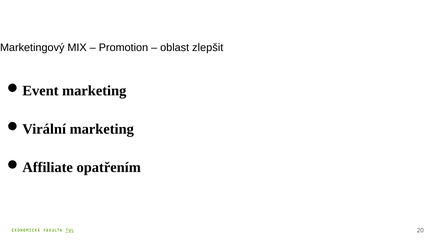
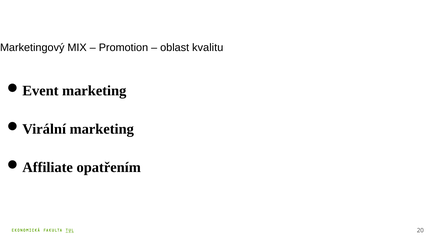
zlepšit: zlepšit -> kvalitu (208, 48)
